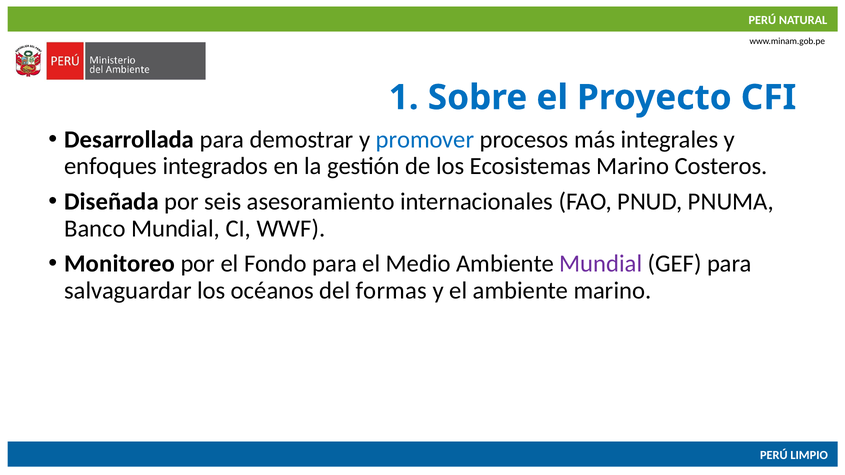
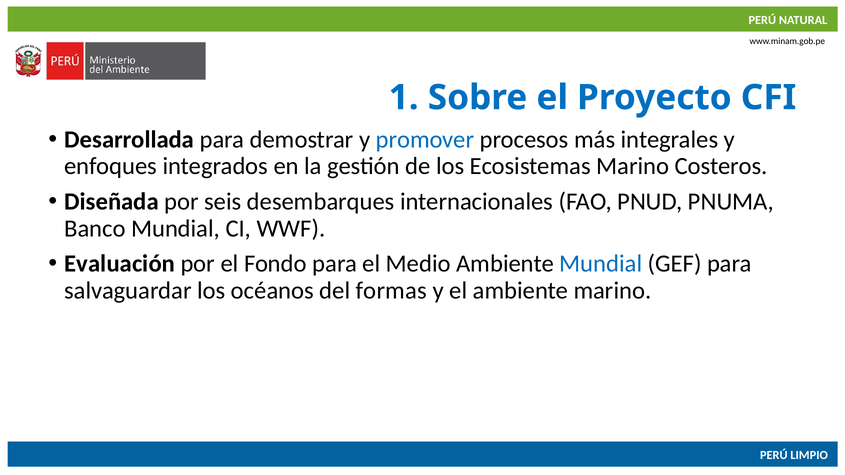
asesoramiento: asesoramiento -> desembarques (321, 202)
Monitoreo: Monitoreo -> Evaluación (120, 264)
Mundial colour: purple -> blue (601, 264)
